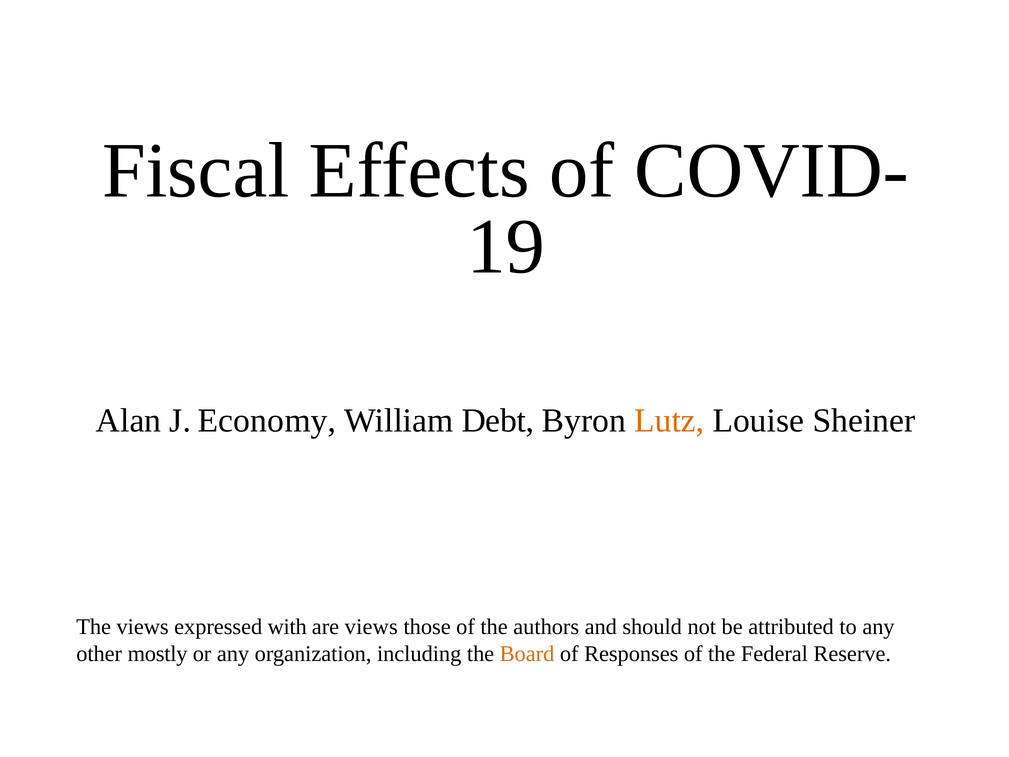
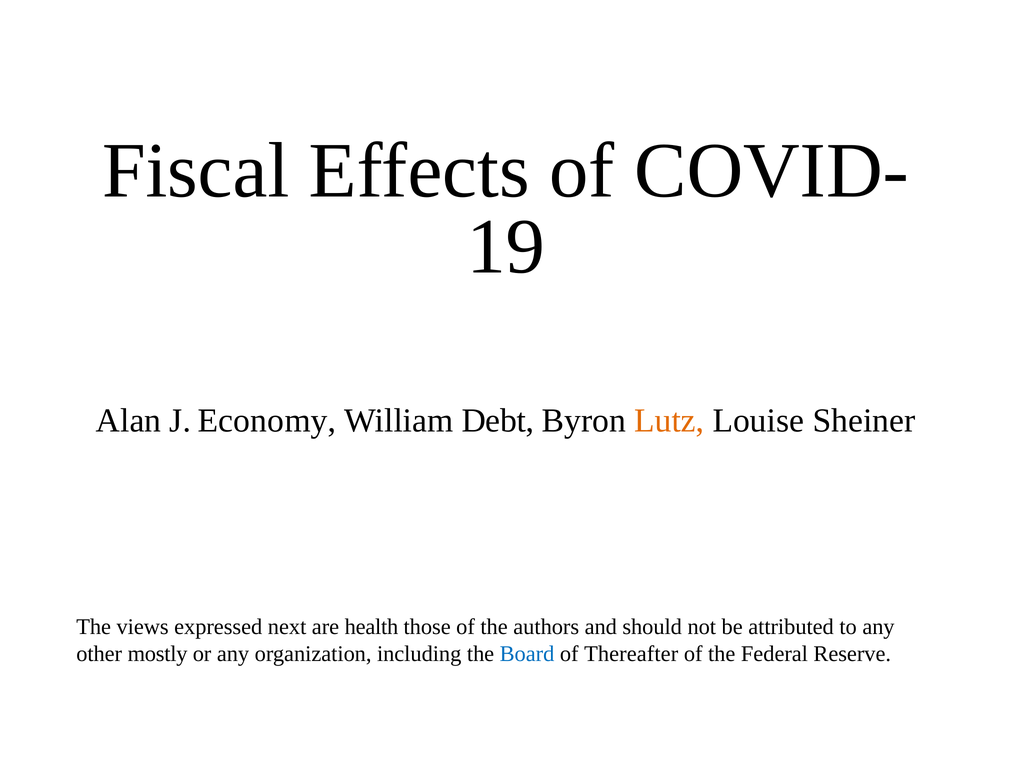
with: with -> next (287, 627)
are views: views -> health (371, 627)
Board colour: orange -> blue (527, 654)
Responses: Responses -> Thereafter (631, 654)
